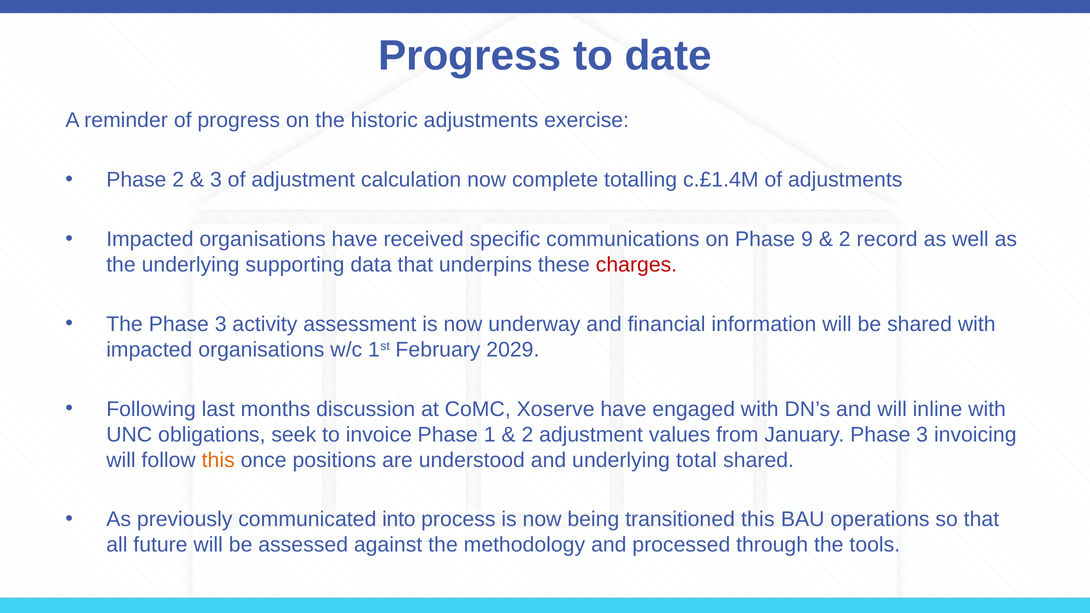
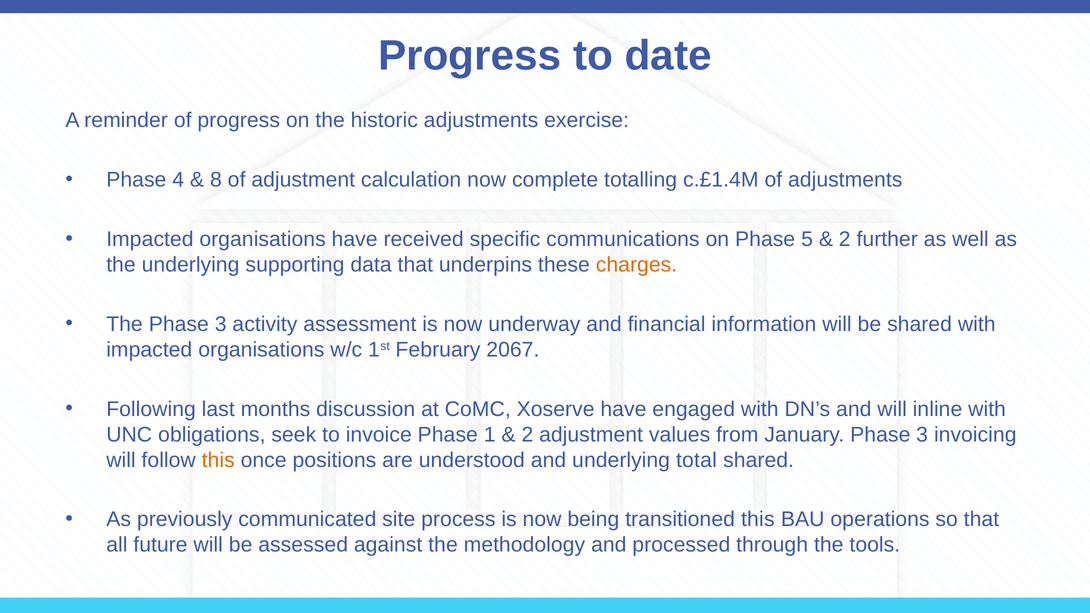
Phase 2: 2 -> 4 (178, 180)
3: 3 -> 8 (216, 180)
9: 9 -> 5 (807, 239)
record: record -> further (887, 239)
charges colour: red -> orange (636, 265)
2029: 2029 -> 2067 (513, 350)
into: into -> site (399, 520)
